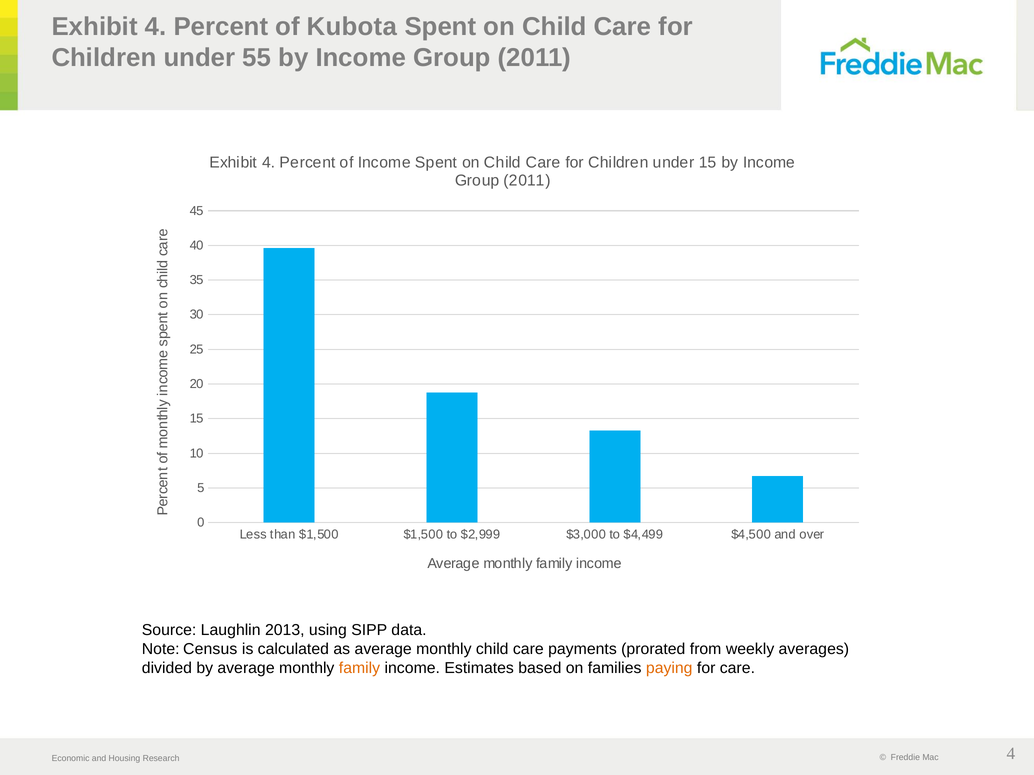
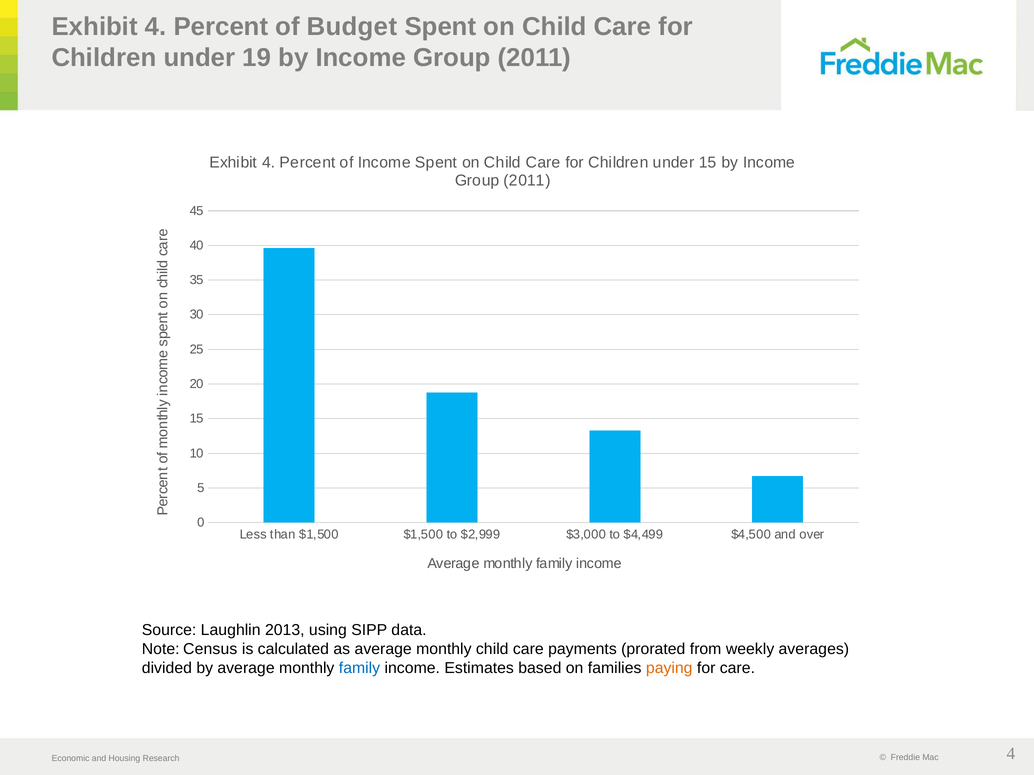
Kubota: Kubota -> Budget (352, 27)
55: 55 -> 19 (257, 58)
family colour: orange -> blue (359, 668)
